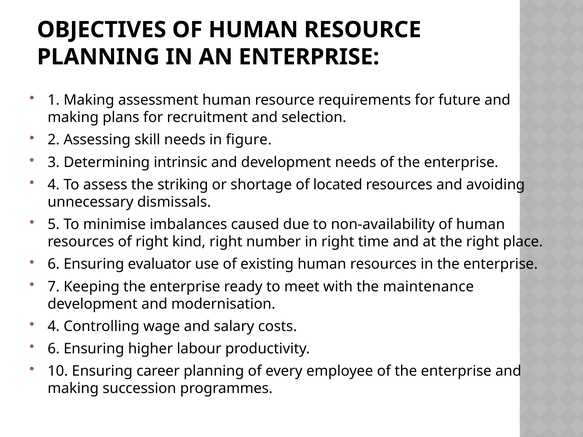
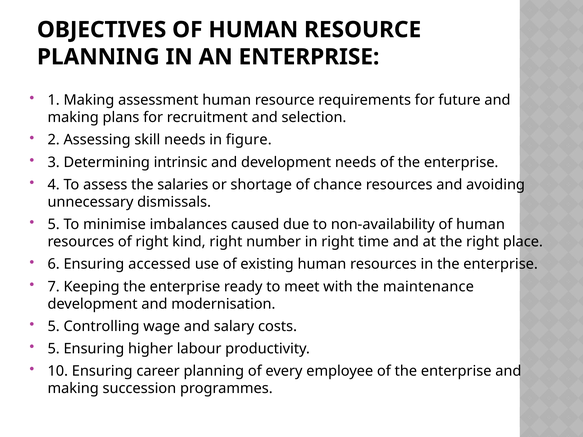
striking: striking -> salaries (183, 185)
located: located -> chance (338, 185)
evaluator: evaluator -> accessed (159, 264)
4: 4 -> 5 (54, 327)
6: 6 -> 5 (54, 349)
